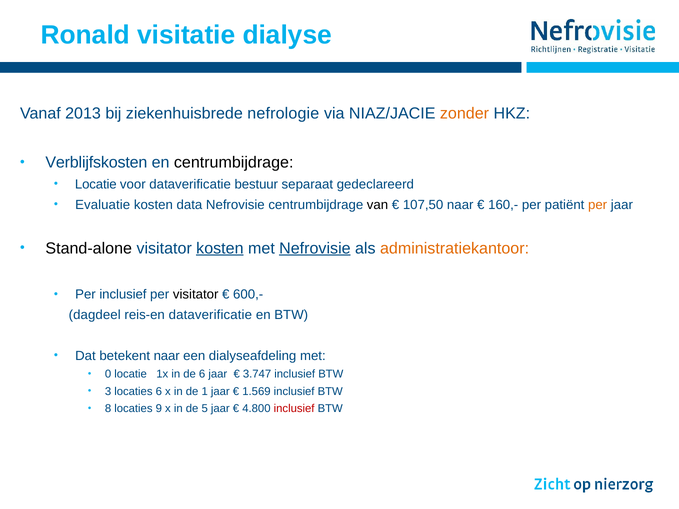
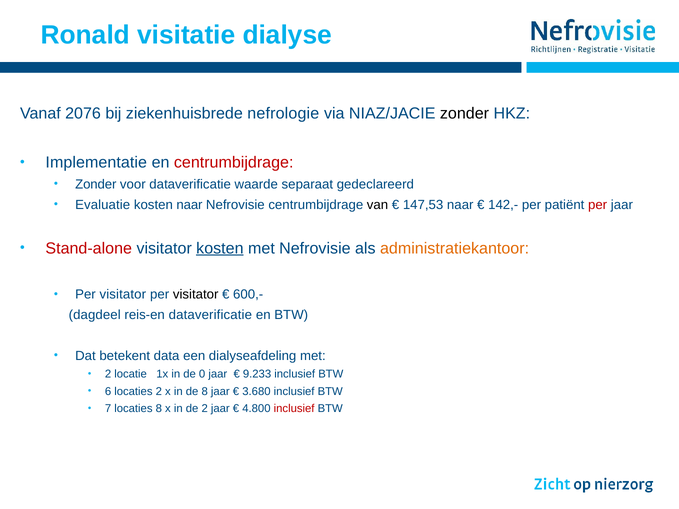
2013: 2013 -> 2076 (83, 114)
zonder colour: orange -> black (464, 114)
Verblijfskosten: Verblijfskosten -> Implementatie (96, 163)
centrumbijdrage colour: black -> red (234, 163)
Locatie: Locatie -> Zonder (96, 185)
bestuur: bestuur -> waarde (256, 185)
kosten data: data -> naar (189, 205)
107,50: 107,50 -> 147,53 (423, 205)
160,-: 160,- -> 142,- (503, 205)
per colour: orange -> red (598, 205)
Stand-alone colour: black -> red (89, 248)
Nefrovisie underline: present -> none (315, 248)
inclusief: inclusief -> visitator (123, 295)
betekent naar: naar -> data (167, 356)
0: 0 -> 2 (108, 374)
de 6: 6 -> 0 (202, 374)
3.747: 3.747 -> 9.233 (257, 374)
3: 3 -> 6 (108, 392)
locaties 6: 6 -> 2 (159, 392)
de 1: 1 -> 8 (205, 392)
1.569: 1.569 -> 3.680 (256, 392)
8: 8 -> 7 (108, 409)
locaties 9: 9 -> 8 (159, 409)
de 5: 5 -> 2 (205, 409)
